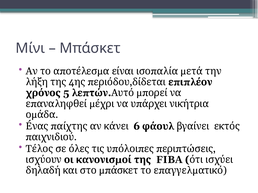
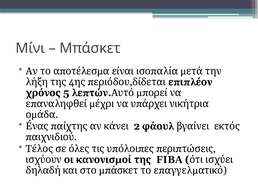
6: 6 -> 2 (137, 127)
